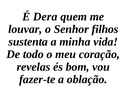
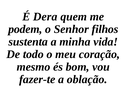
louvar: louvar -> podem (25, 29)
revelas: revelas -> mesmo (33, 67)
